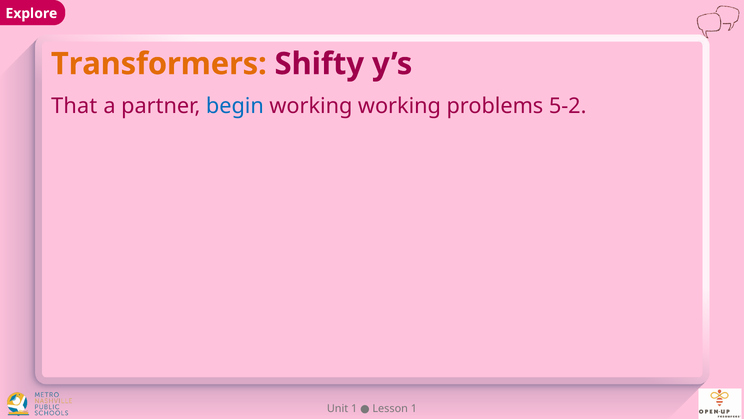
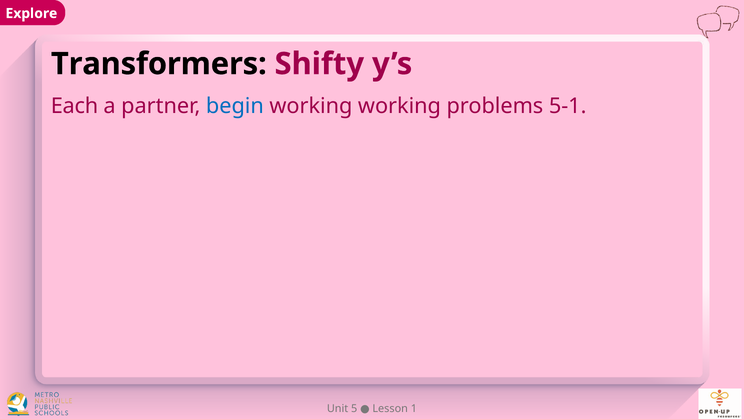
Transformers colour: orange -> black (159, 64)
That: That -> Each (74, 106)
5-2: 5-2 -> 5-1 (568, 106)
Unit 1: 1 -> 5 (354, 408)
